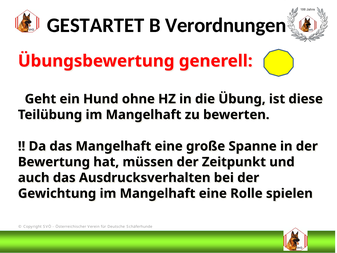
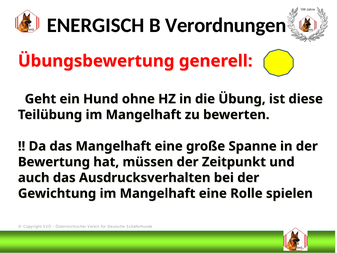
GESTARTET: GESTARTET -> ENERGISCH (96, 25)
